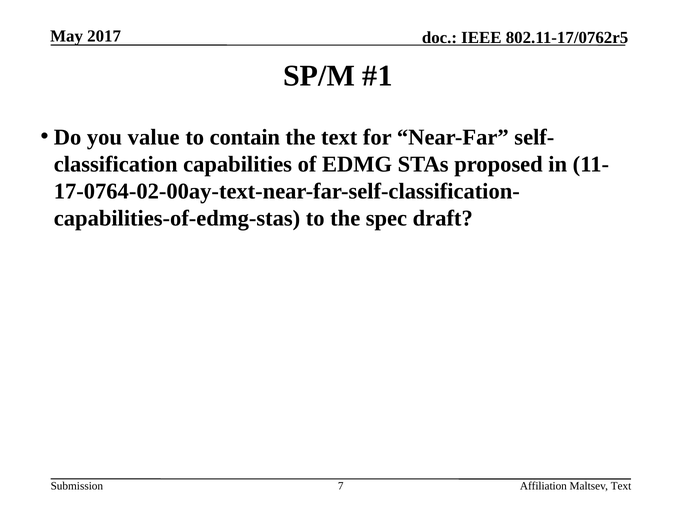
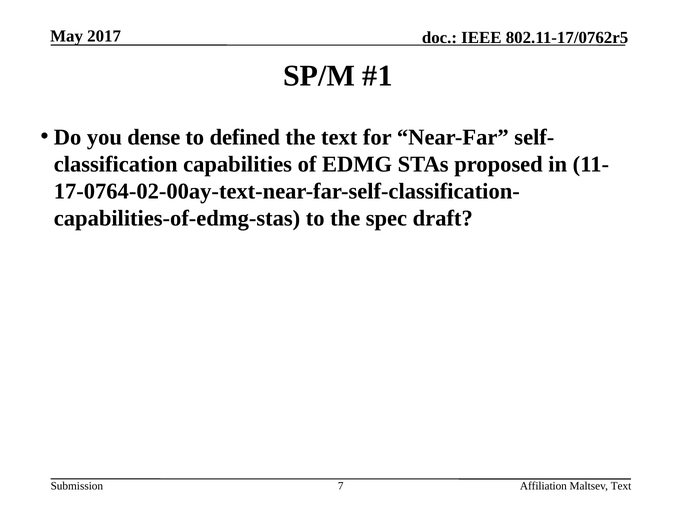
value: value -> dense (154, 137)
contain: contain -> defined (245, 137)
